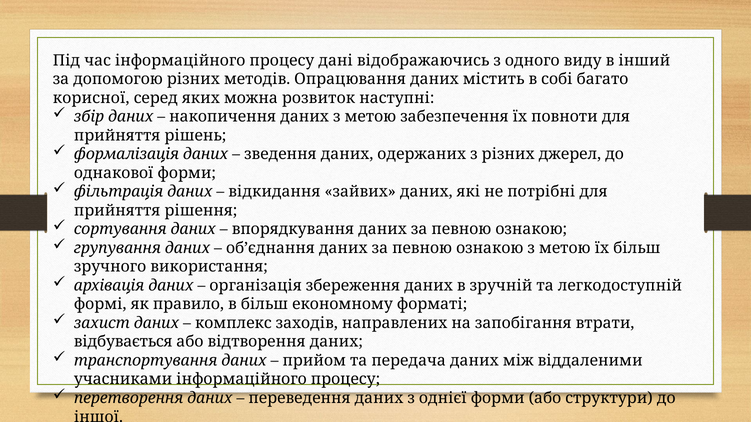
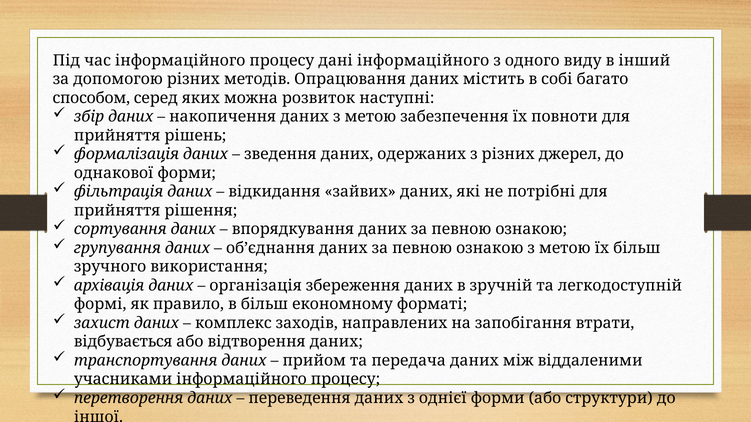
дані відображаючись: відображаючись -> інформаційного (423, 60)
корисної: корисної -> способом (91, 98)
